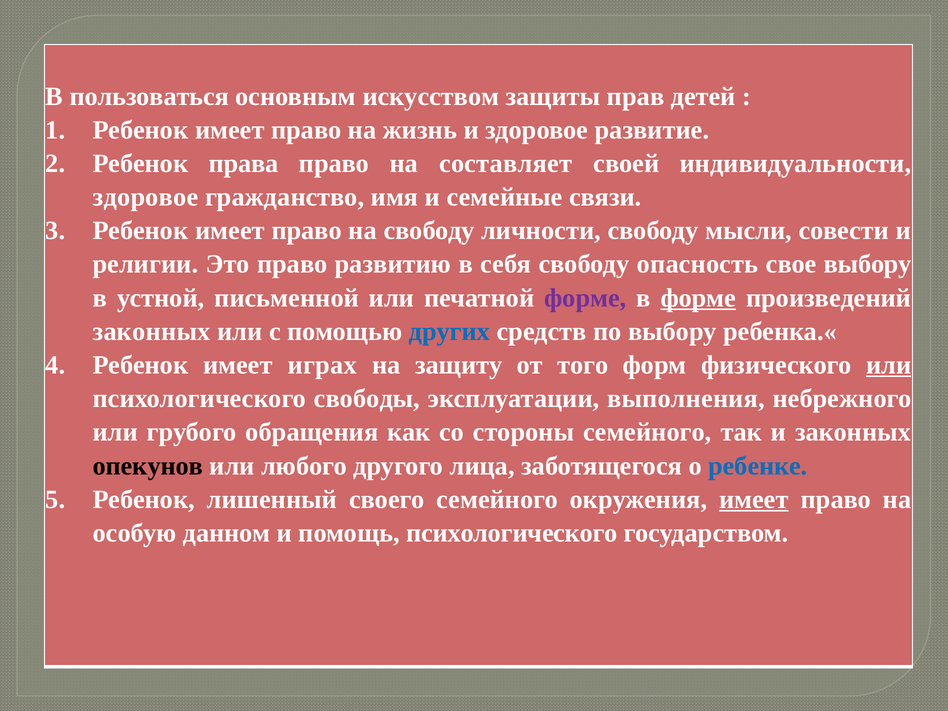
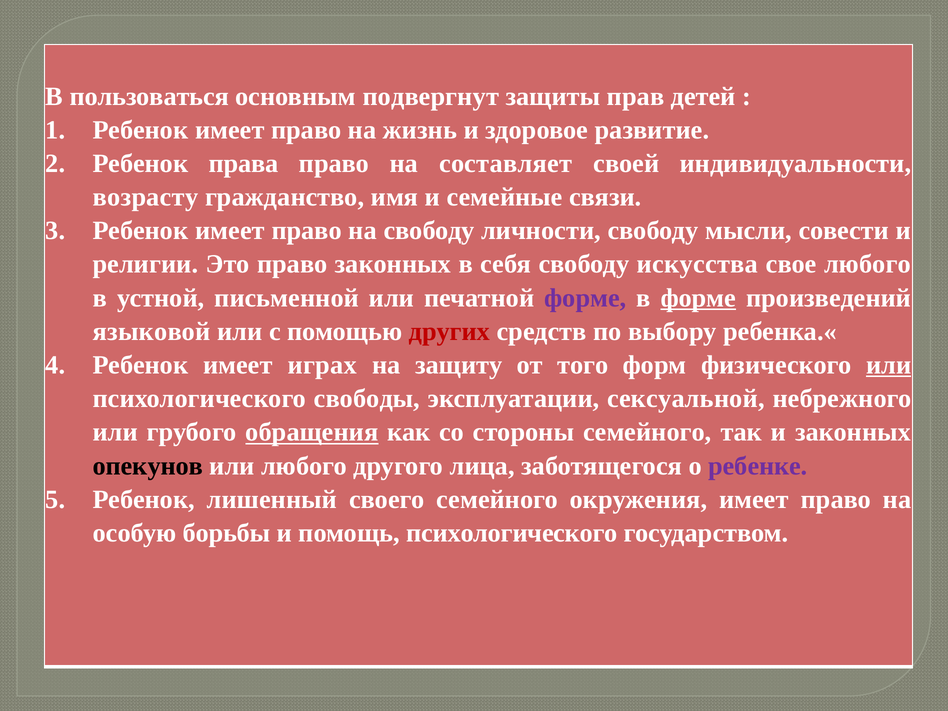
искусством: искусством -> подвергнут (431, 96)
здоровое: здоровое -> возрасту (146, 197)
право развитию: развитию -> законных (393, 264)
опасность: опасность -> искусства (697, 264)
свое выбору: выбору -> любого (868, 264)
законных: законных -> языковой (152, 331)
других colour: blue -> red (449, 331)
выполнения: выполнения -> сексуальной (686, 399)
обращения underline: none -> present (312, 432)
ребенке colour: blue -> purple (758, 466)
имеет underline: present -> none (754, 499)
данном: данном -> борьбы (227, 533)
